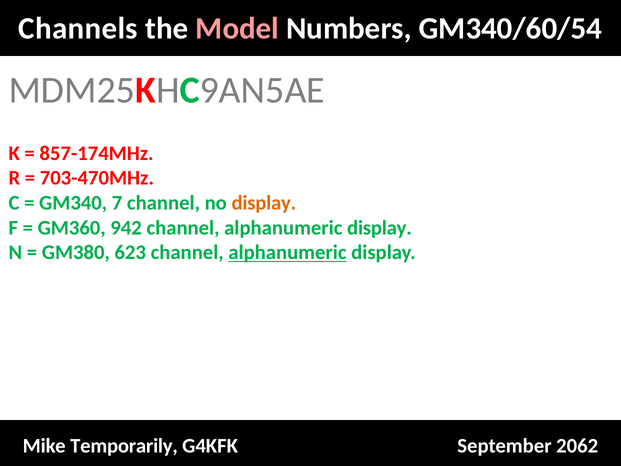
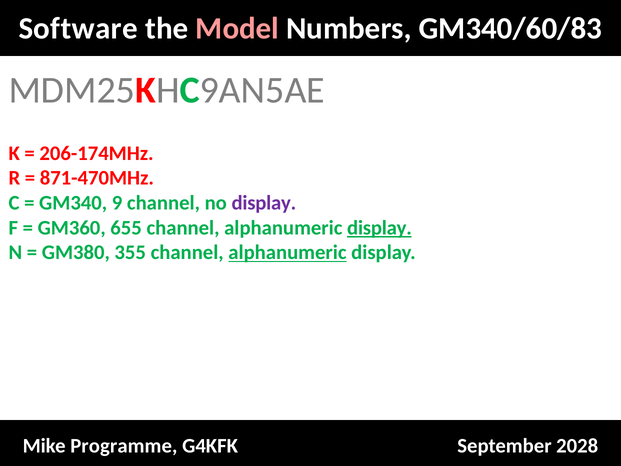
Channels: Channels -> Software (78, 29)
GM340/60/54: GM340/60/54 -> GM340/60/83 (510, 29)
857-174MHz: 857-174MHz -> 206-174MHz (97, 153)
703-470MHz: 703-470MHz -> 871-470MHz (97, 178)
7: 7 -> 9 (117, 203)
display colour: orange -> purple (264, 203)
942: 942 -> 655 (126, 228)
display underline: none -> present (379, 228)
623: 623 -> 355 (130, 252)
Temporarily: Temporarily -> Programme (124, 446)
2062: 2062 -> 2028 (577, 446)
